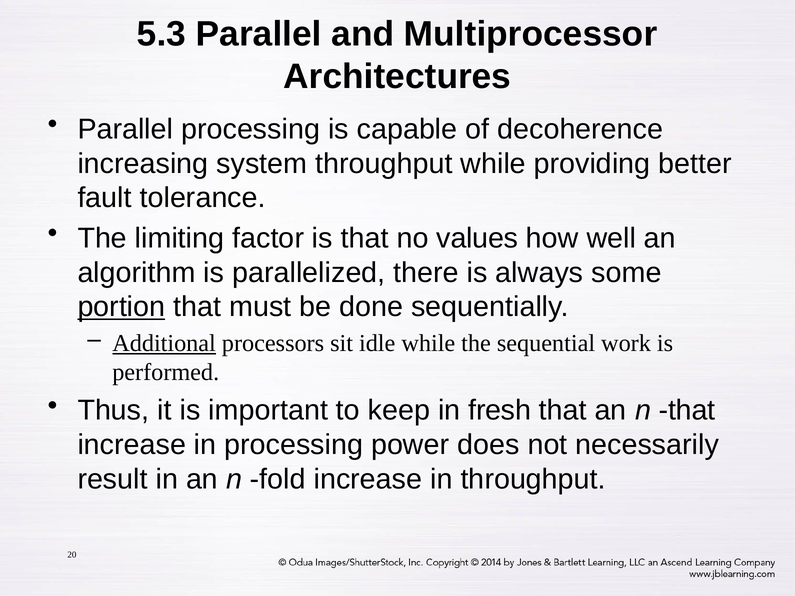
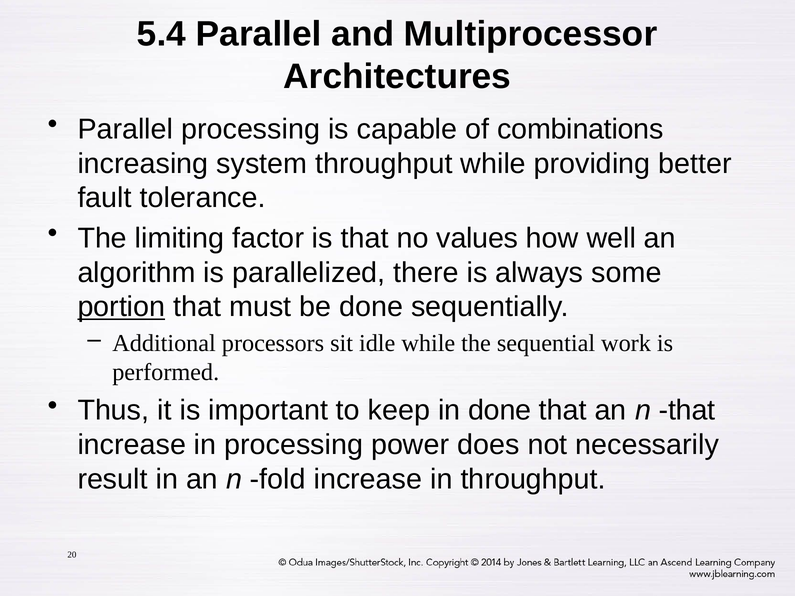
5.3: 5.3 -> 5.4 (162, 34)
decoherence: decoherence -> combinations (580, 129)
Additional underline: present -> none (164, 343)
in fresh: fresh -> done (500, 410)
